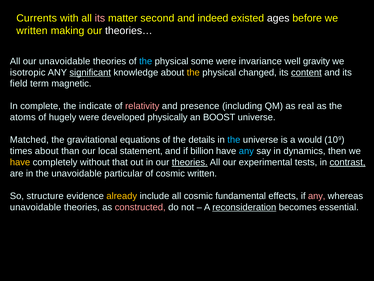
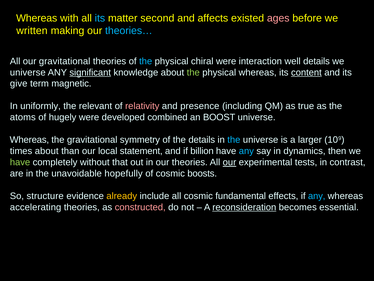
Currents: Currents -> Whereas (37, 18)
its colour: pink -> light blue (100, 18)
indeed: indeed -> affects (213, 18)
ages colour: white -> pink (278, 18)
theories… colour: white -> light blue (129, 31)
our unavoidable: unavoidable -> gravitational (65, 61)
some: some -> chiral (202, 61)
invariance: invariance -> interaction (260, 61)
well gravity: gravity -> details (316, 61)
isotropic: isotropic -> universe (28, 72)
the colour: yellow -> light green (193, 72)
physical changed: changed -> whereas (258, 72)
field: field -> give (19, 84)
complete: complete -> uniformly (41, 106)
indicate: indicate -> relevant (96, 106)
real: real -> true (306, 106)
physically: physically -> combined (167, 117)
Matched: Matched -> Whereas (29, 140)
equations: equations -> symmetry (140, 140)
would: would -> larger (310, 140)
have colour: yellow -> light green (20, 162)
theories underline: present -> none (190, 162)
our underline: none -> present (229, 162)
contrast underline: present -> none (348, 162)
particular: particular -> hopefully (124, 173)
cosmic written: written -> boosts (202, 173)
any colour: pink -> light blue (317, 196)
unavoidable: unavoidable -> accelerating (36, 207)
